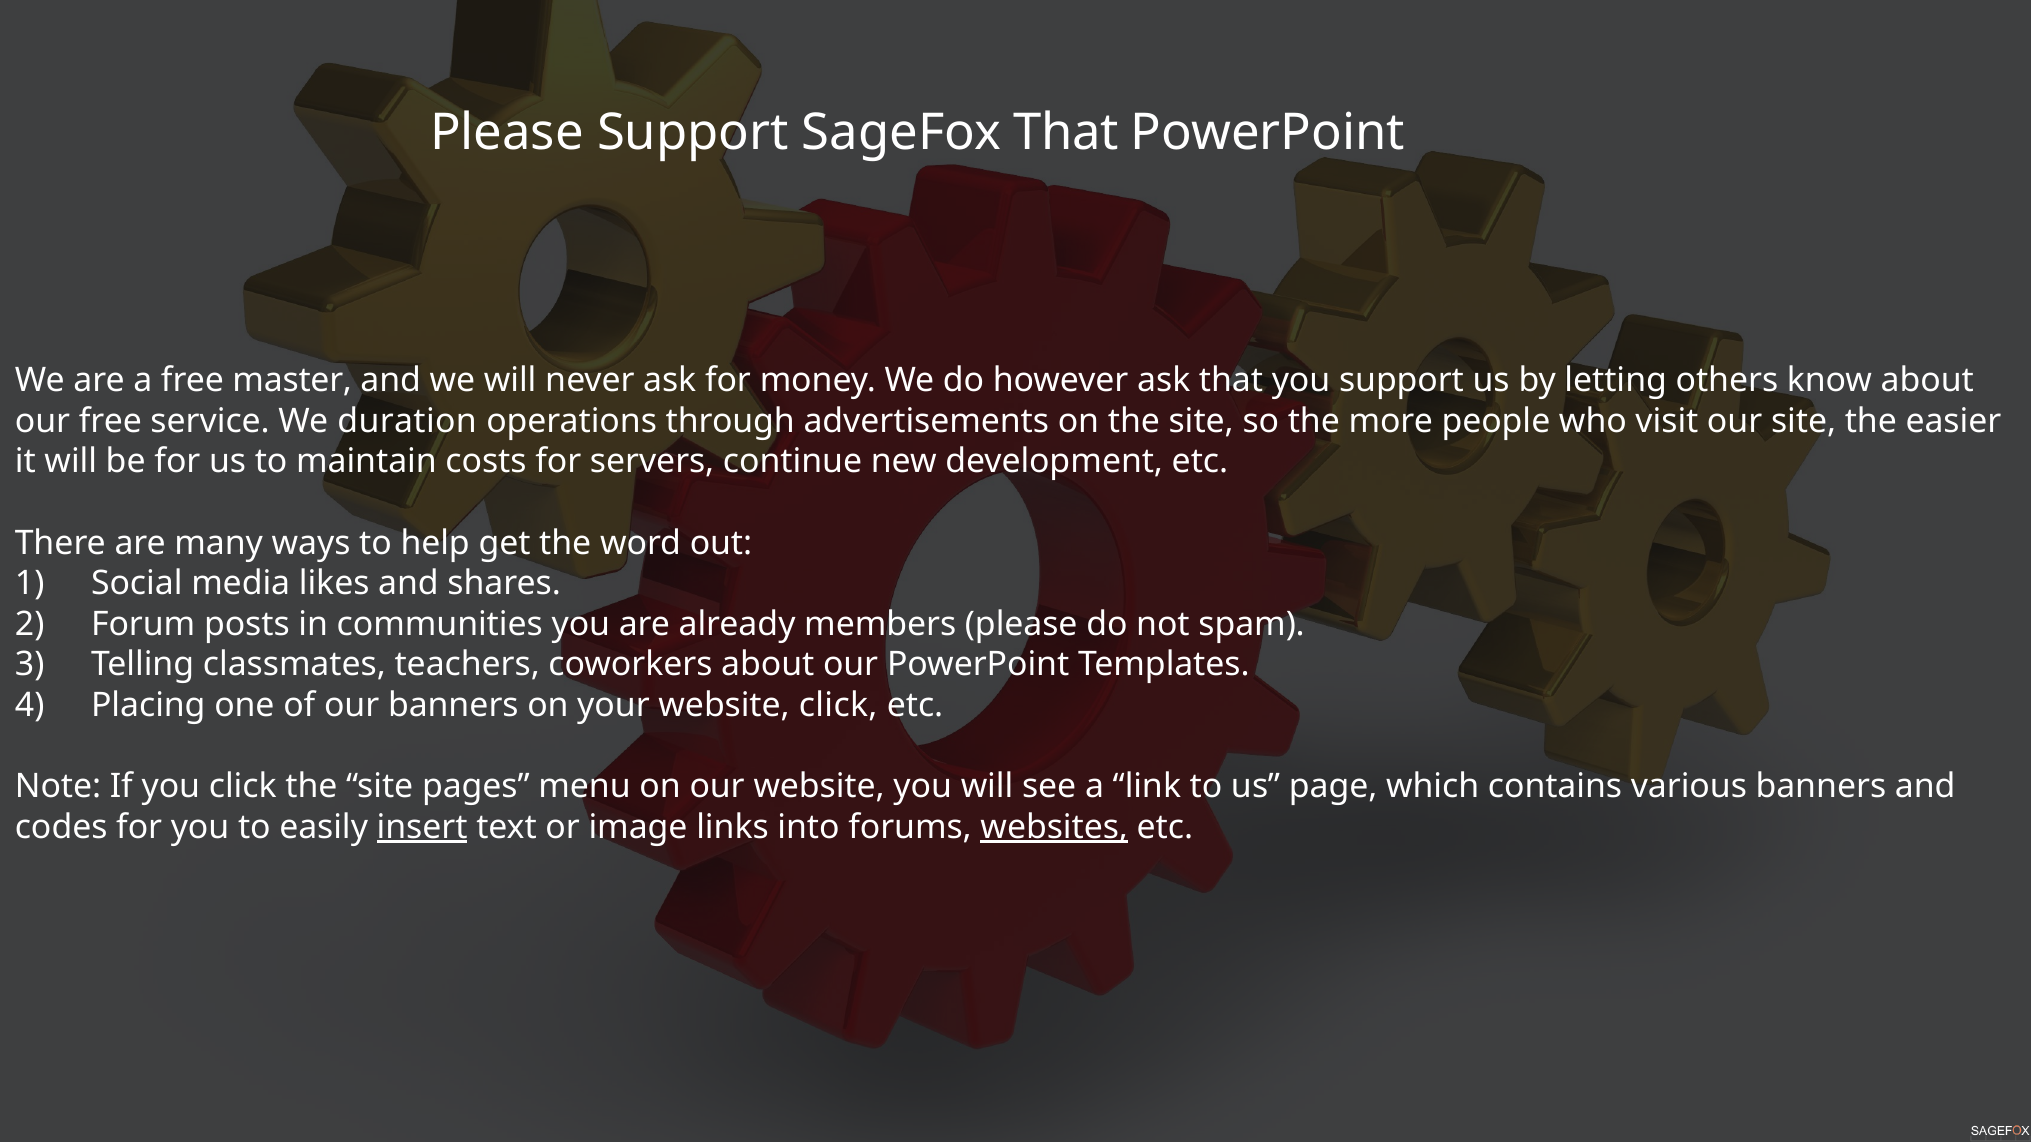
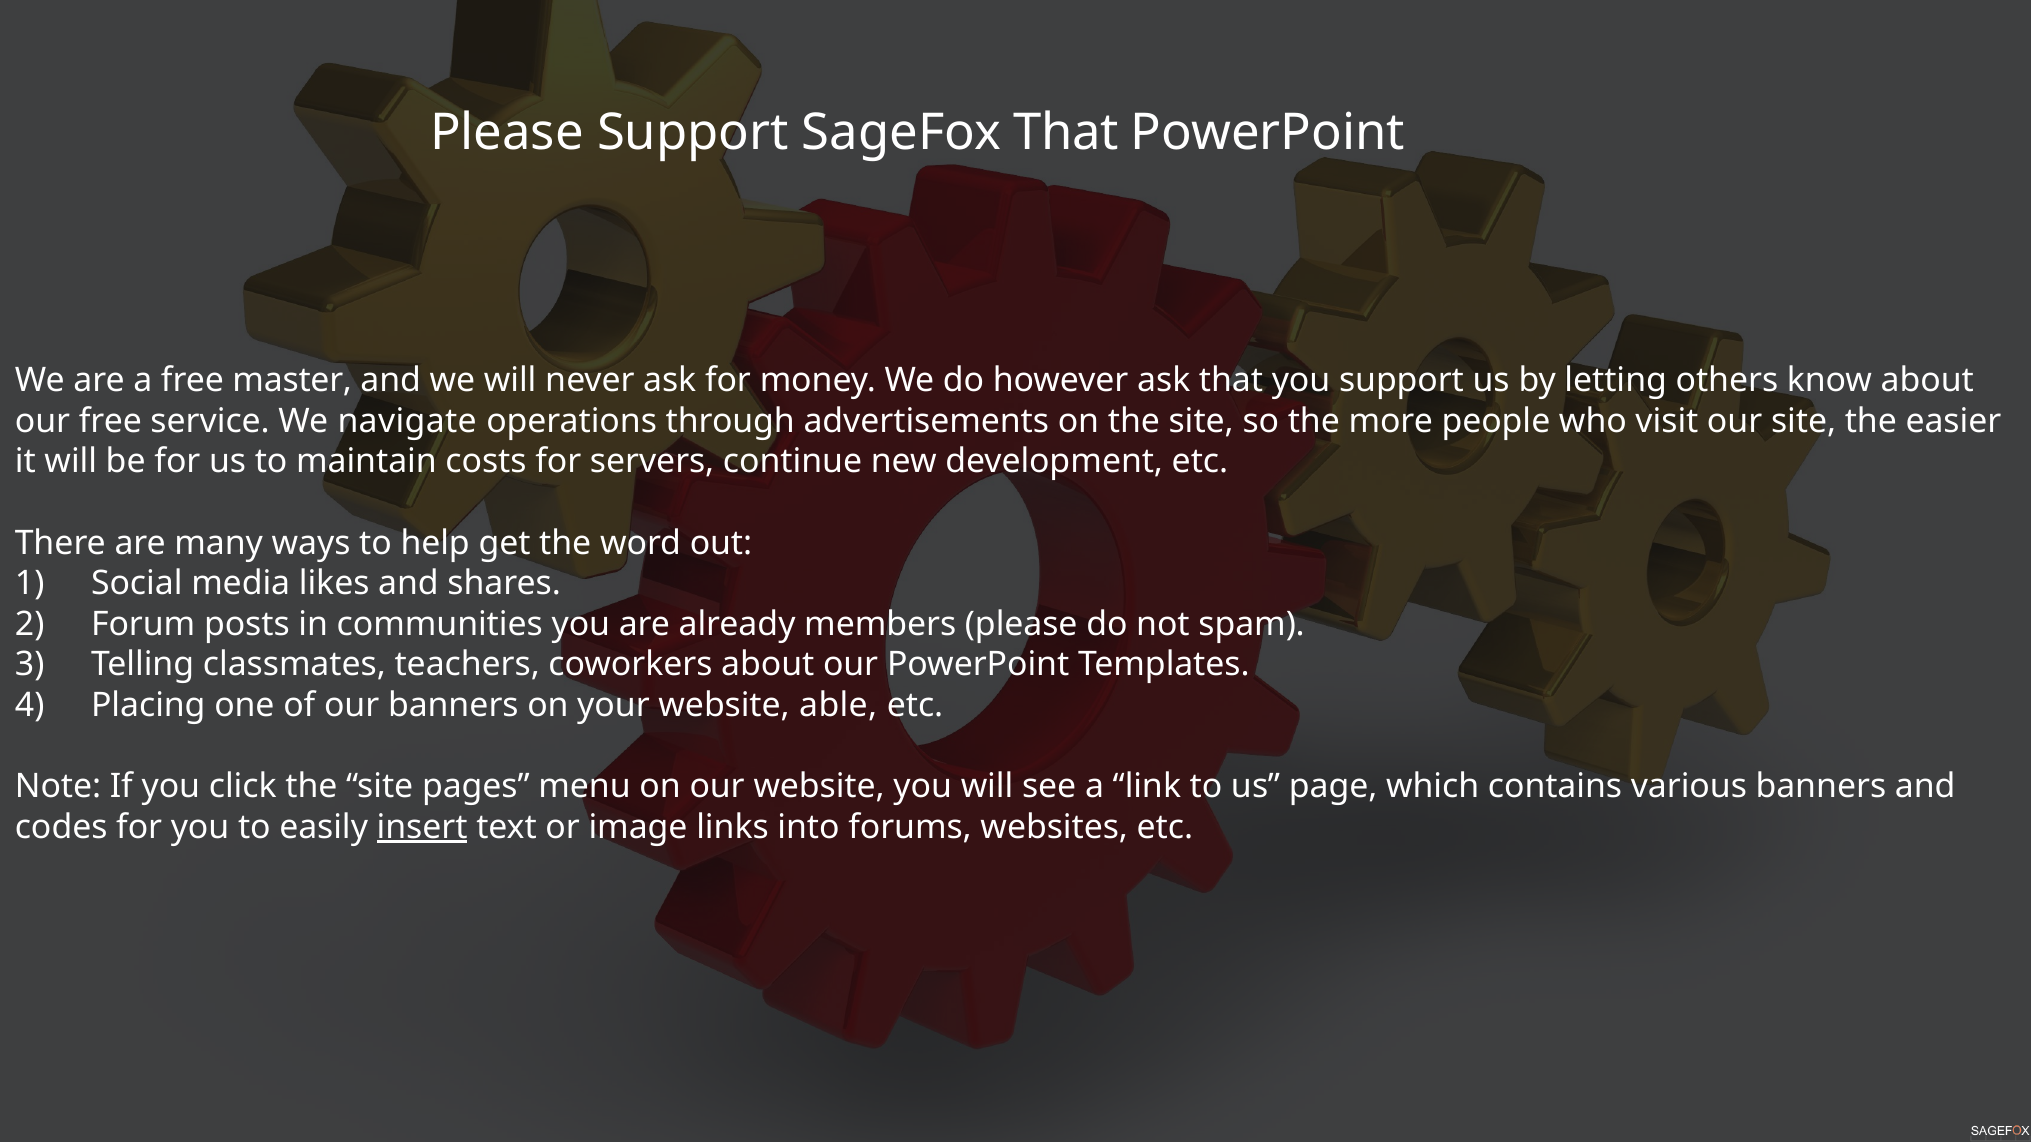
duration: duration -> navigate (407, 421)
website click: click -> able (838, 705)
websites underline: present -> none (1054, 827)
